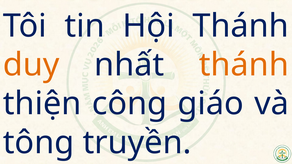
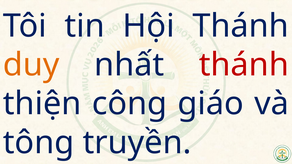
thánh colour: orange -> red (244, 65)
